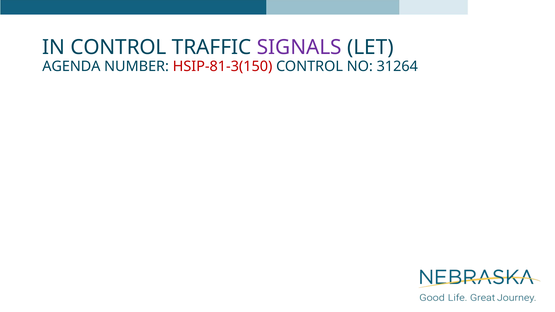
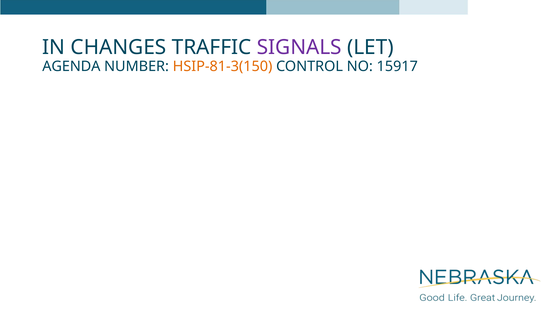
IN CONTROL: CONTROL -> CHANGES (118, 47)
HSIP-81-3(150 colour: red -> orange (223, 66)
31264: 31264 -> 15917 (397, 66)
